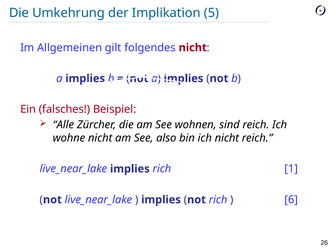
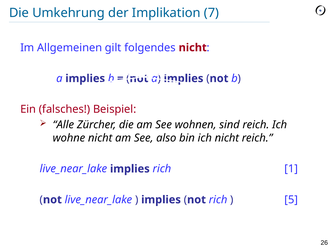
5: 5 -> 7 (211, 13)
6: 6 -> 5 (291, 200)
